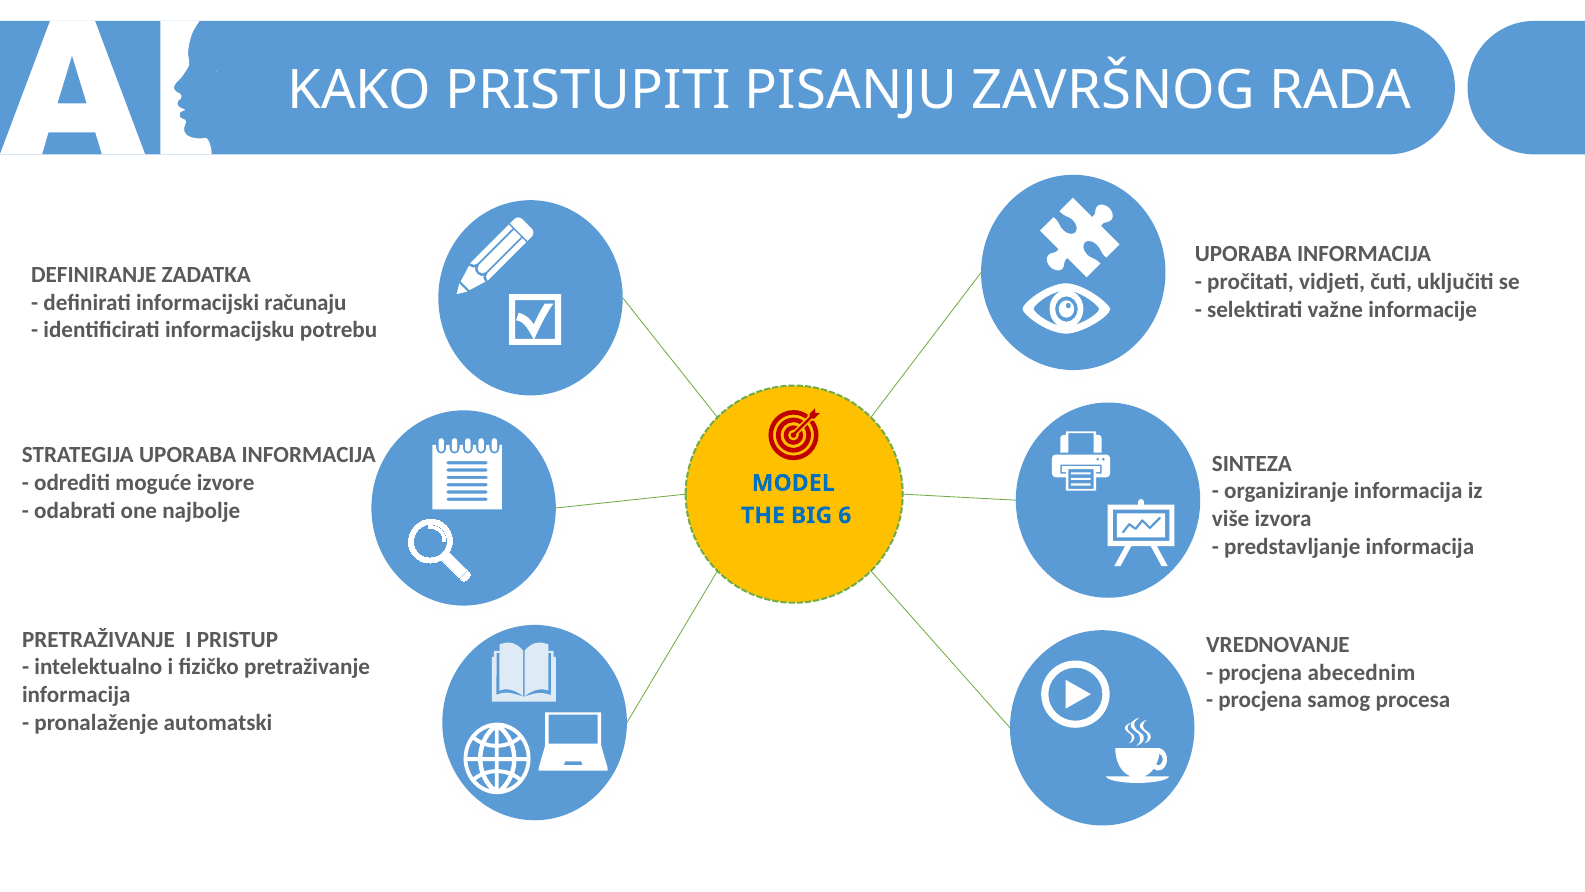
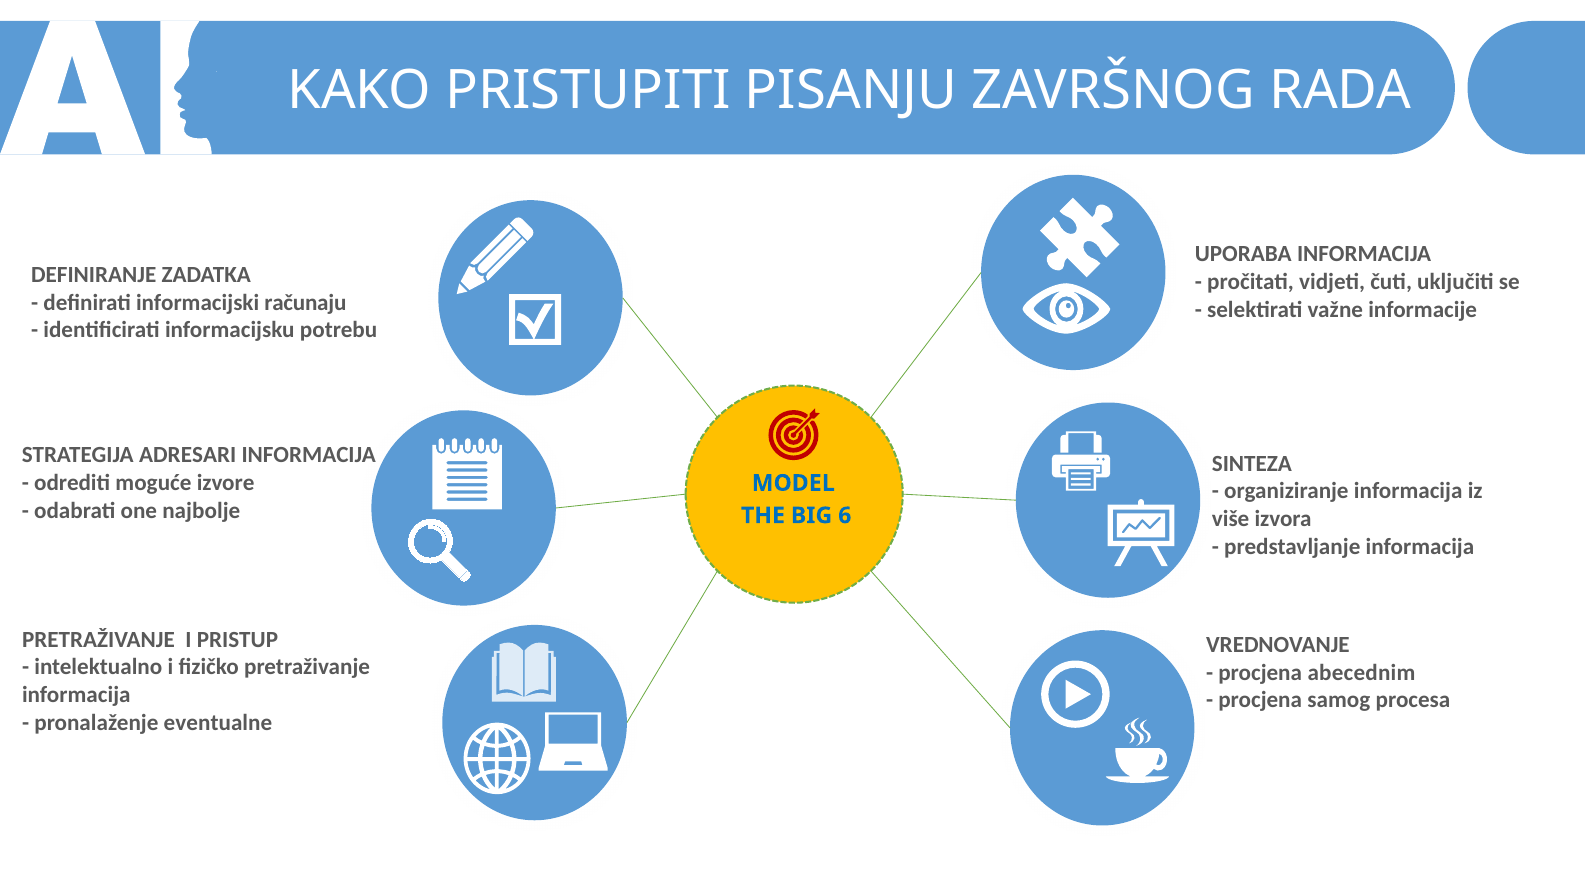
STRATEGIJA UPORABA: UPORABA -> ADRESARI (188, 455)
automatski: automatski -> eventualne (218, 722)
